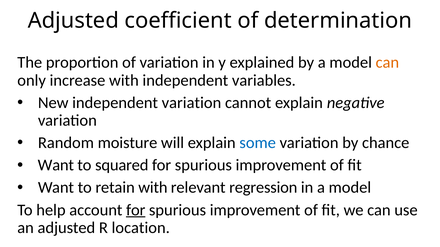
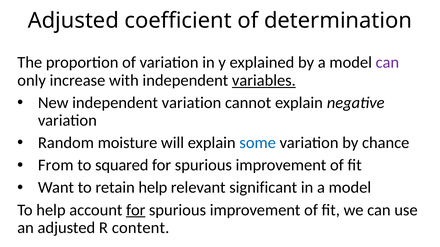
can colour: orange -> purple (387, 63)
variables underline: none -> present (264, 80)
Want: Want -> From (56, 166)
retain with: with -> help (153, 188)
regression: regression -> significant (263, 188)
location: location -> content (141, 228)
